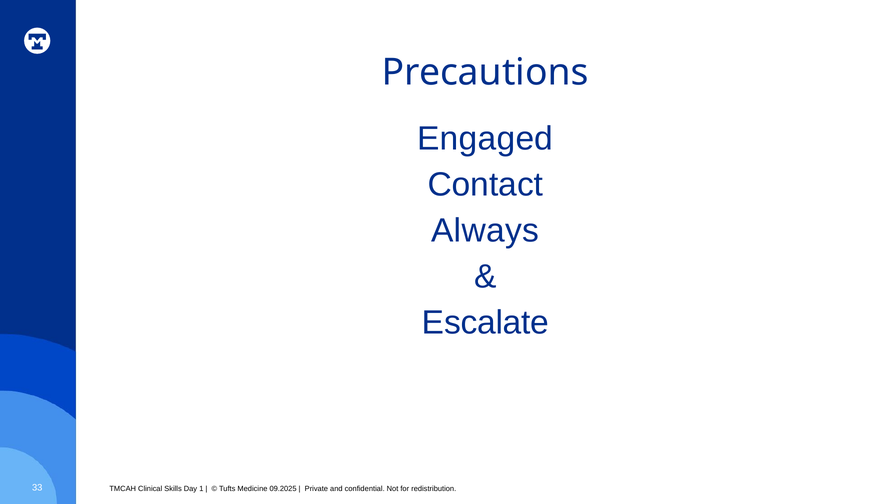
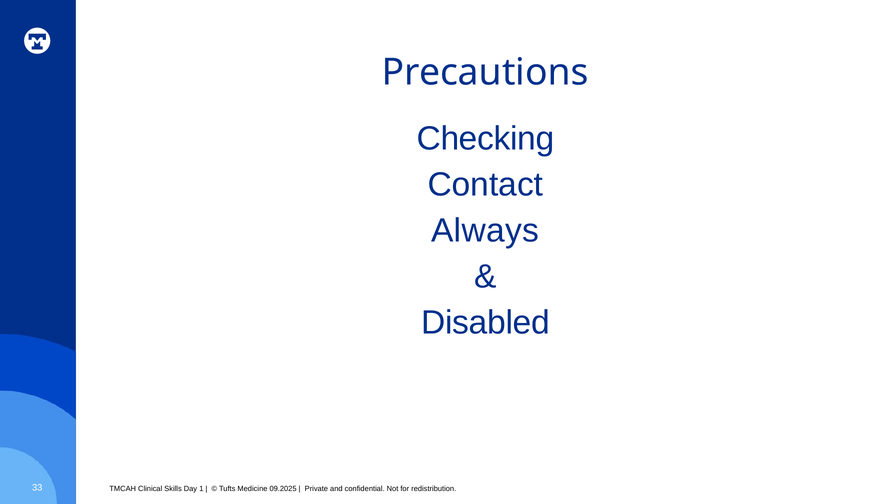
Engaged: Engaged -> Checking (486, 139)
Escalate: Escalate -> Disabled (486, 322)
